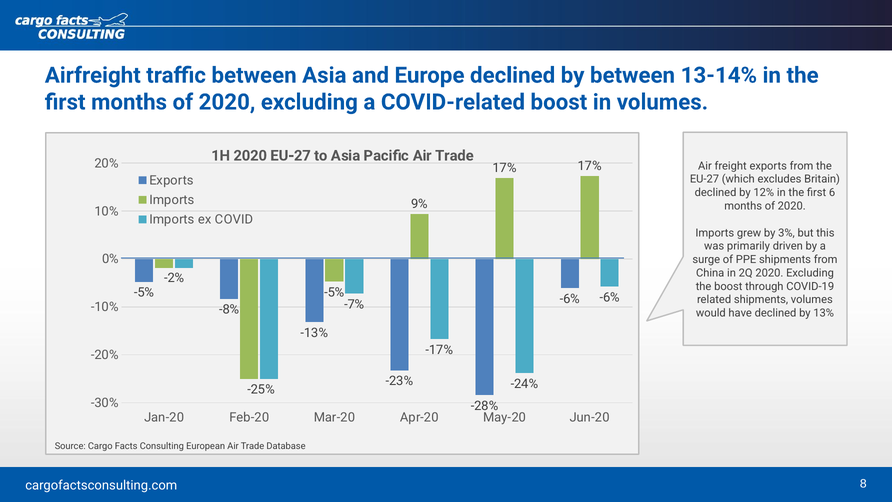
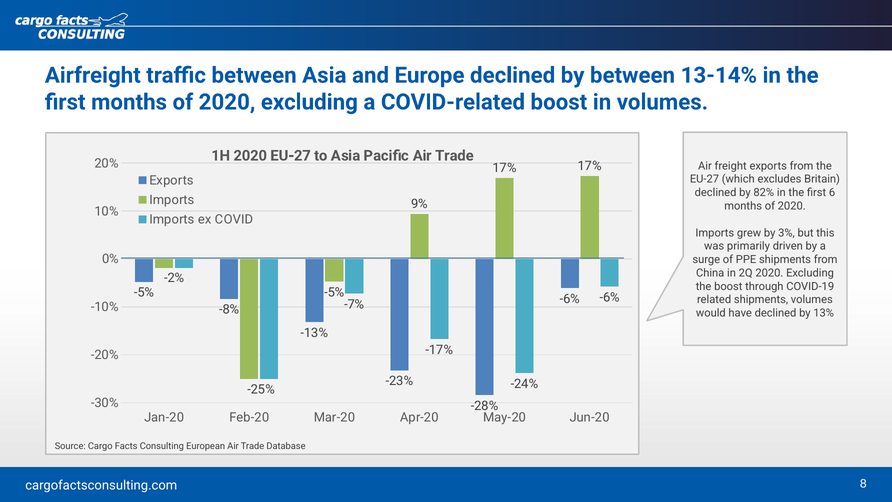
12%: 12% -> 82% (764, 193)
